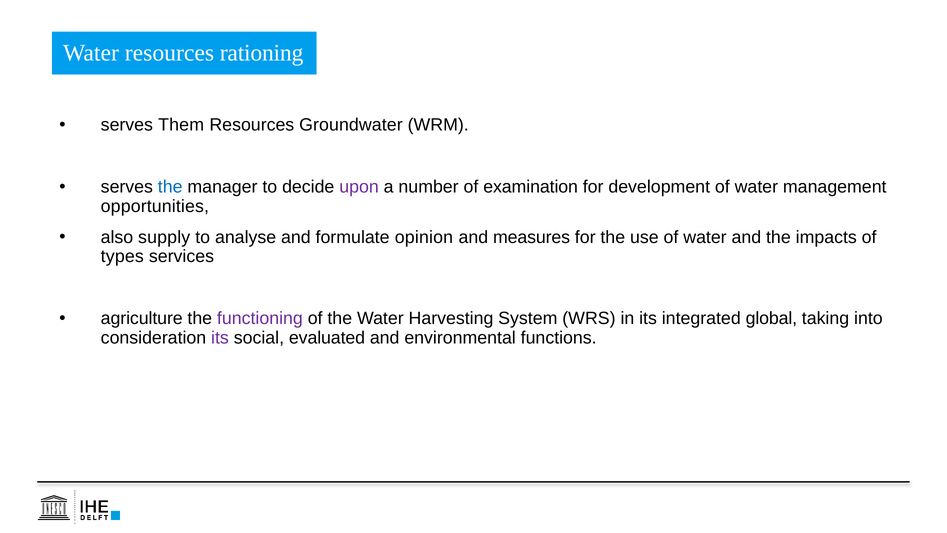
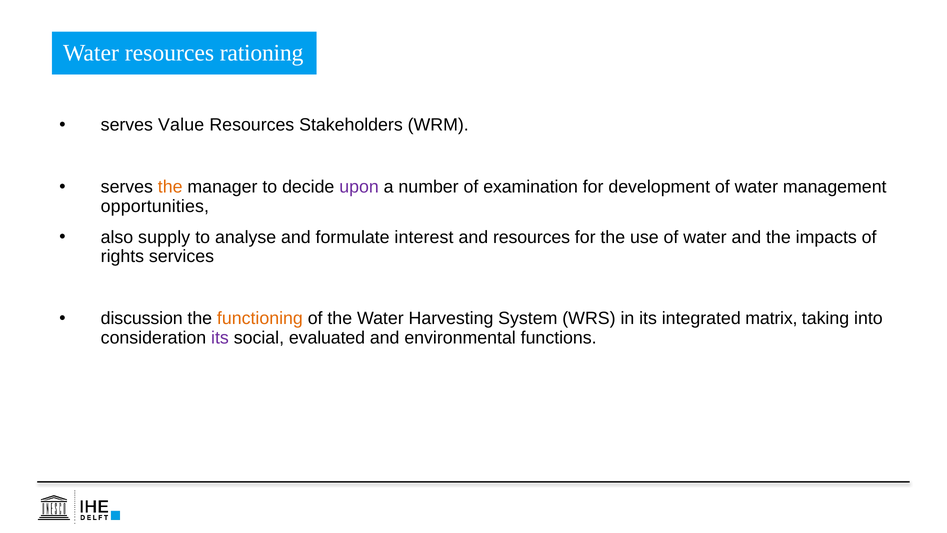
Them: Them -> Value (181, 125)
Groundwater: Groundwater -> Stakeholders (351, 125)
the colour: blue -> orange (170, 187)
opinion: opinion -> interest (424, 237)
and measures: measures -> resources (532, 237)
types: types -> rights (122, 256)
agriculture: agriculture -> discussion (142, 318)
functioning colour: purple -> orange (260, 318)
global: global -> matrix (771, 318)
